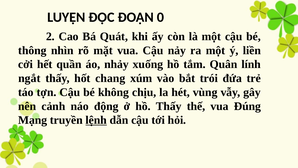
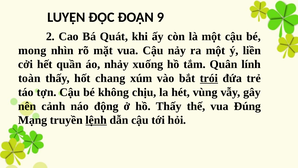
0: 0 -> 9 (160, 17)
thông: thông -> mong (32, 50)
ngắt: ngắt -> toàn (29, 78)
trói underline: none -> present (209, 78)
